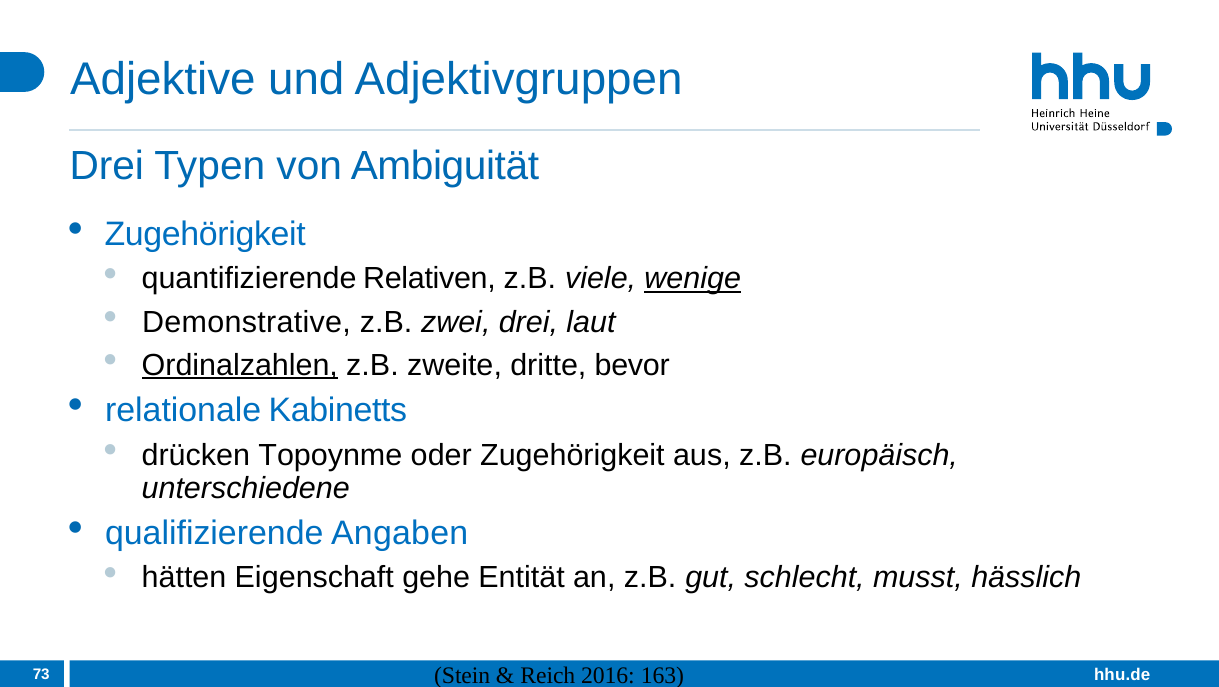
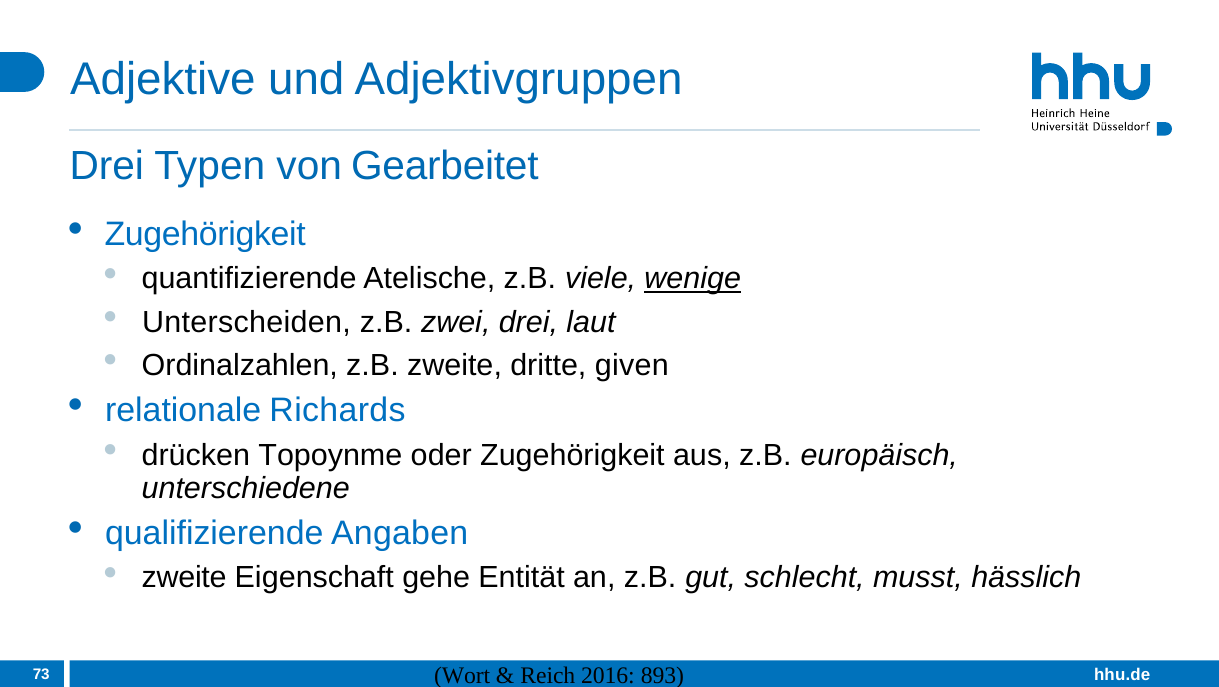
Ambiguität: Ambiguität -> Gearbeitet (445, 166)
Relativen: Relativen -> Atelische (429, 279)
Demonstrative: Demonstrative -> Unterscheiden (246, 322)
Ordinalzahlen underline: present -> none (240, 365)
bevor: bevor -> given (632, 365)
Kabinetts: Kabinetts -> Richards (337, 410)
hätten: hätten -> zweite (184, 578)
Stein: Stein -> Wort (462, 675)
163: 163 -> 893 (662, 675)
